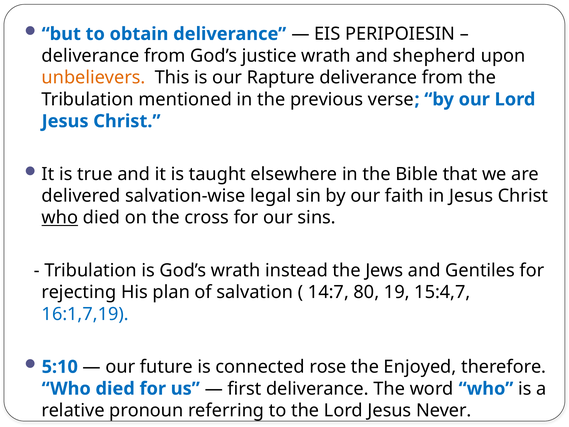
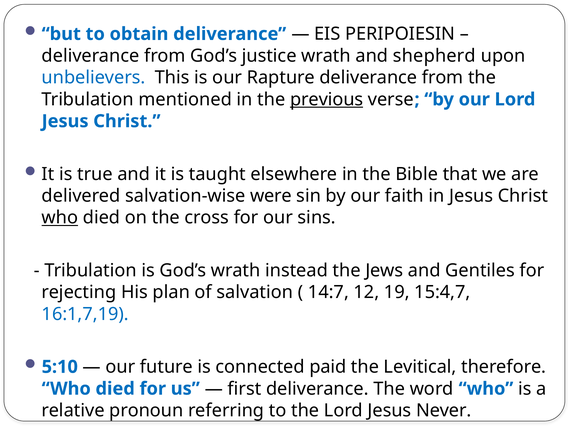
unbelievers colour: orange -> blue (94, 78)
previous underline: none -> present (327, 99)
legal: legal -> were (271, 196)
80: 80 -> 12 (366, 292)
rose: rose -> paid (328, 367)
Enjoyed: Enjoyed -> Levitical (420, 367)
